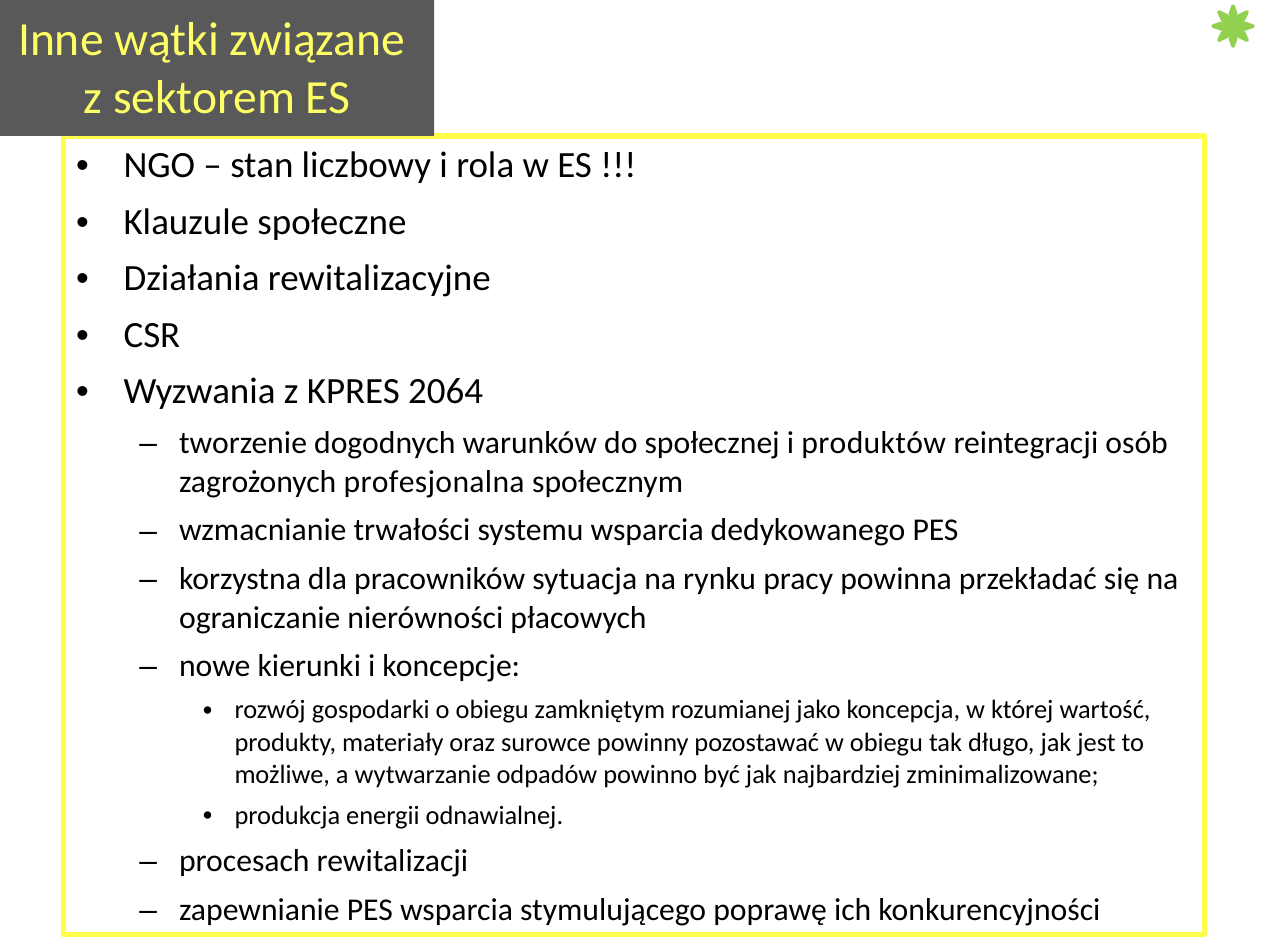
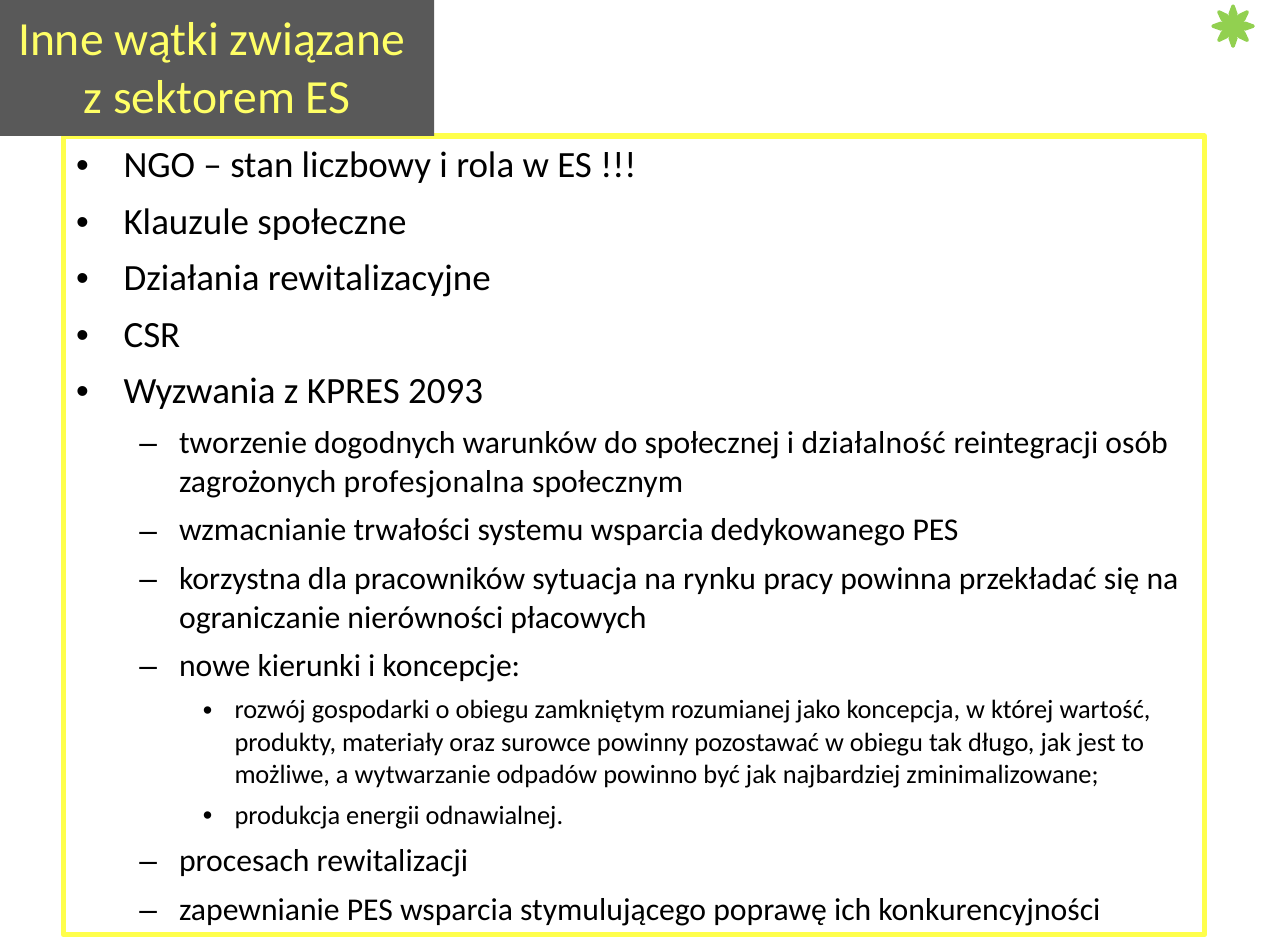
2064: 2064 -> 2093 (446, 391)
produktów: produktów -> działalność (874, 443)
